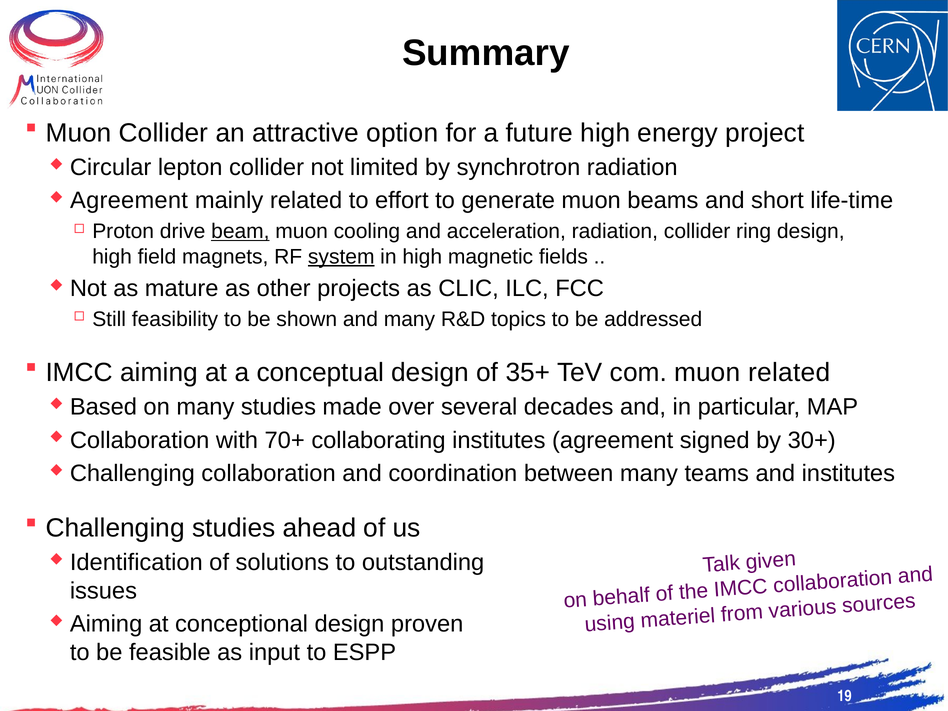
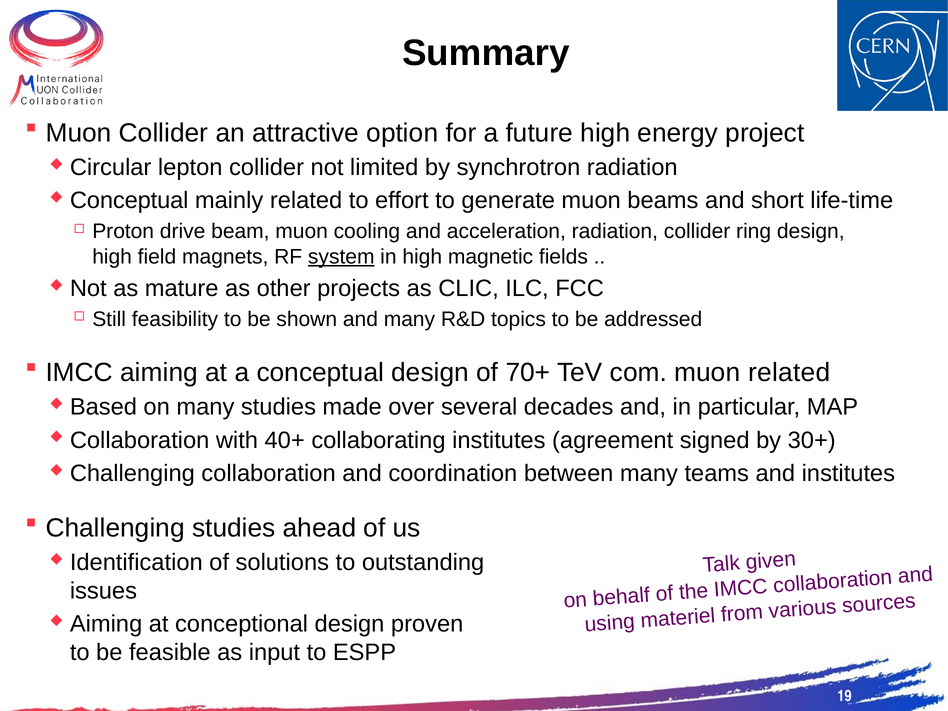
Agreement: Agreement -> Conceptual (129, 201)
beam underline: present -> none (240, 232)
35+: 35+ -> 70+ (528, 373)
70+: 70+ -> 40+ (285, 440)
